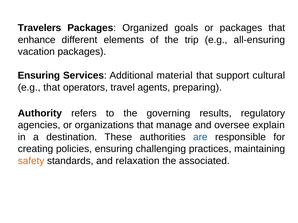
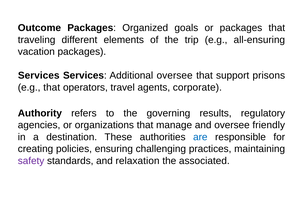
Travelers: Travelers -> Outcome (39, 28)
enhance: enhance -> traveling (37, 40)
Ensuring: Ensuring -> Services (39, 76)
Additional material: material -> oversee (175, 76)
cultural: cultural -> prisons (269, 76)
preparing: preparing -> corporate (197, 88)
explain: explain -> friendly (269, 125)
safety colour: orange -> purple (31, 161)
